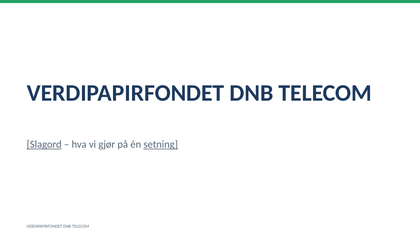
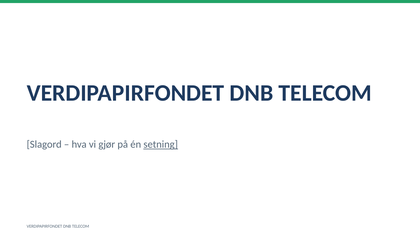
Slagord underline: present -> none (44, 145)
